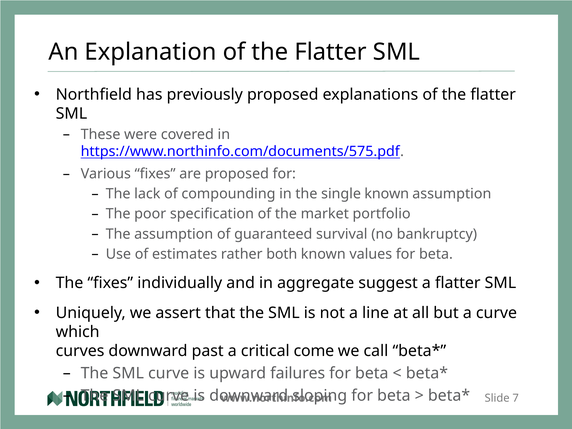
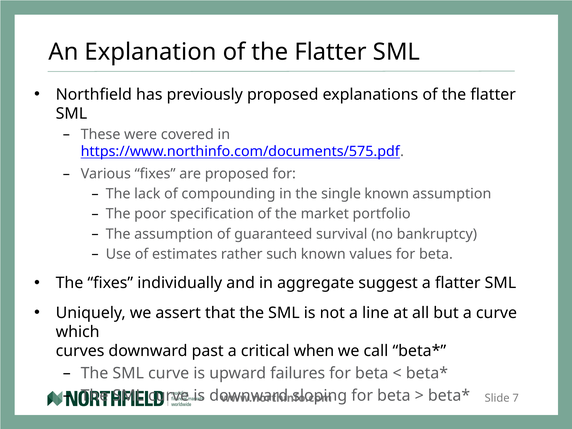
both: both -> such (282, 254)
come: come -> when (314, 351)
